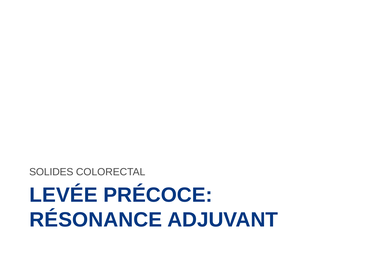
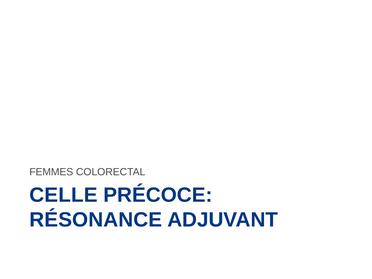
SOLIDES: SOLIDES -> FEMMES (51, 172)
LEVÉE: LEVÉE -> CELLE (63, 195)
